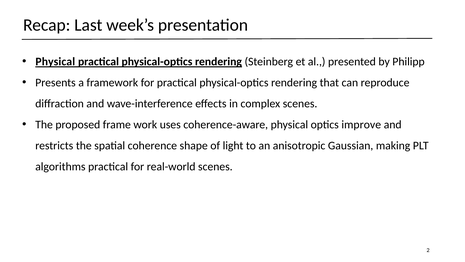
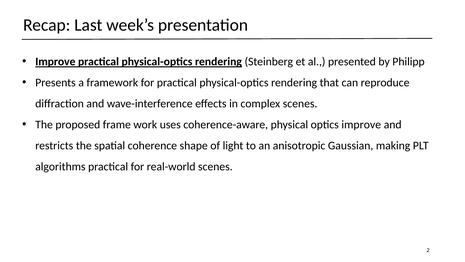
Physical: Physical -> Improve (55, 62)
